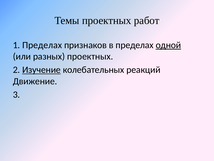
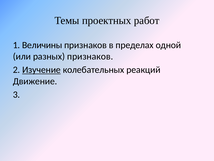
1 Пределах: Пределах -> Величины (42, 45)
одной underline: present -> none (168, 45)
разных проектных: проектных -> признаков (90, 56)
